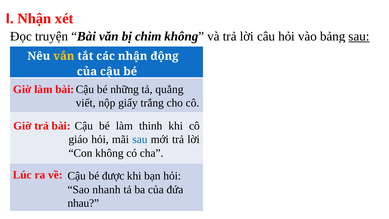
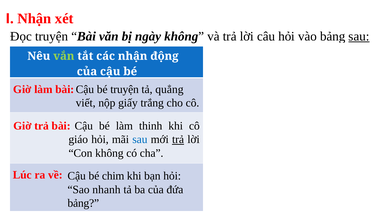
chim: chim -> ngày (148, 36)
vắn colour: yellow -> light green (64, 56)
bé những: những -> truyện (125, 89)
trả underline: none -> present (178, 139)
được: được -> chim (113, 176)
nhau: nhau -> bảng (83, 203)
